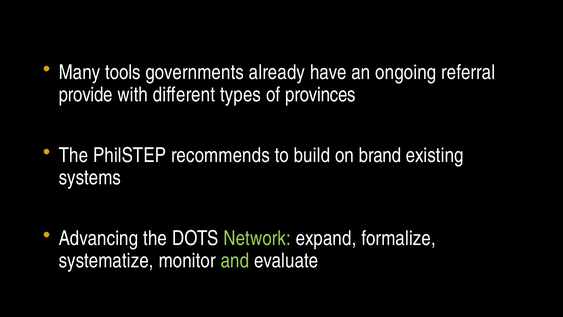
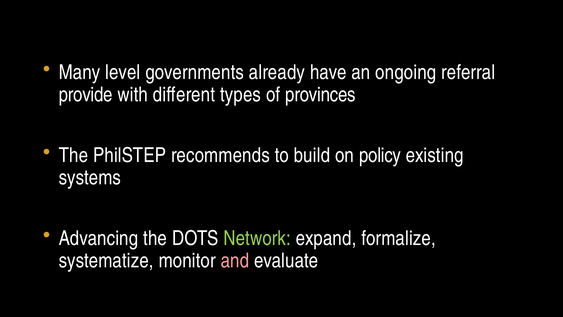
tools: tools -> level (123, 72)
brand: brand -> policy (380, 155)
and colour: light green -> pink (235, 260)
